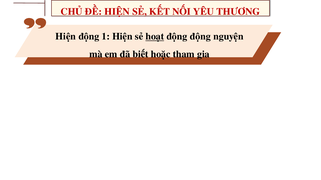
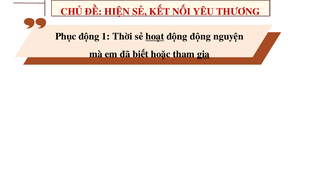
Hiện: Hiện -> Phục (66, 37)
1 Hiện: Hiện -> Thời (122, 37)
gia underline: none -> present (203, 54)
